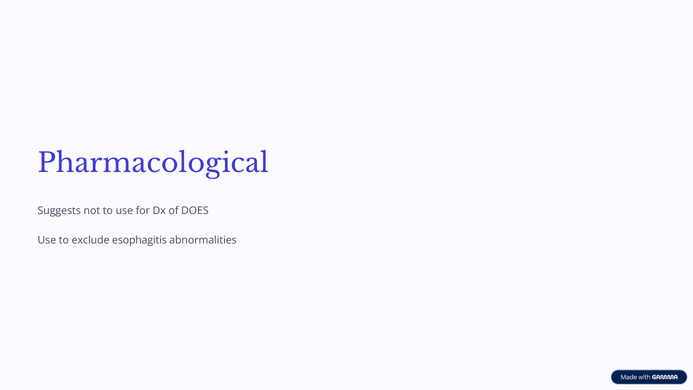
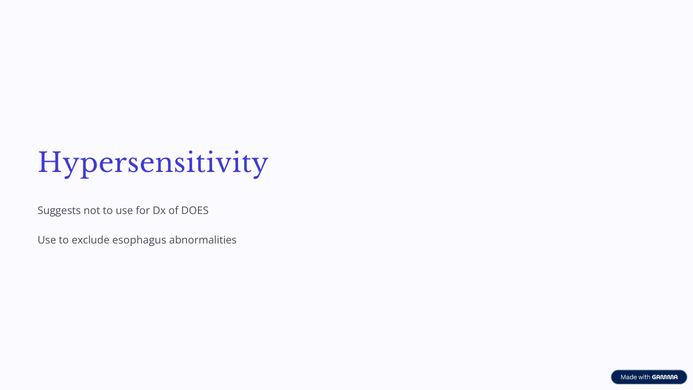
Pharmacological: Pharmacological -> Hypersensitivity (153, 163)
esophagitis: esophagitis -> esophagus (139, 240)
